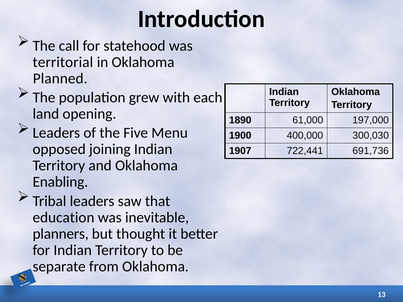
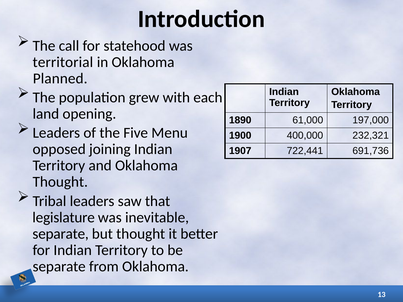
300,030: 300,030 -> 232,321 (371, 136)
Enabling: Enabling -> Thought (60, 182)
education: education -> legislature (64, 218)
planners: planners -> separate (61, 234)
